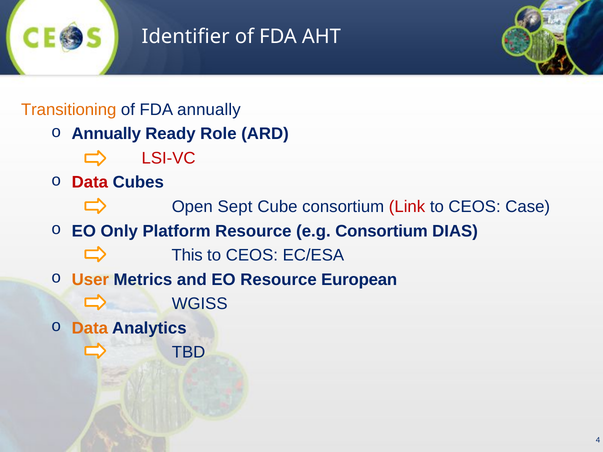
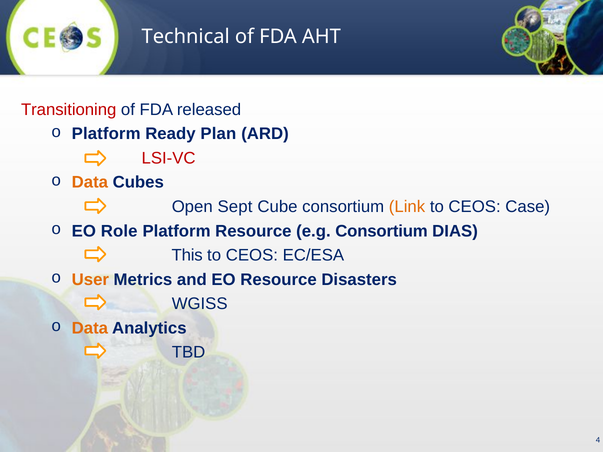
Identifier: Identifier -> Technical (186, 37)
Transitioning colour: orange -> red (69, 110)
FDA annually: annually -> released (209, 110)
Annually: Annually -> Platform (106, 134)
Role: Role -> Plan (218, 134)
Data colour: red -> orange (90, 183)
Link colour: red -> orange (407, 207)
Only: Only -> Role (119, 231)
European: European -> Disasters (359, 280)
